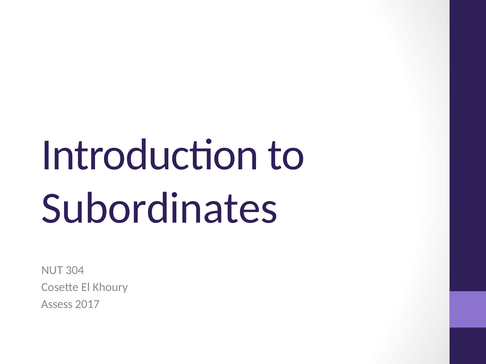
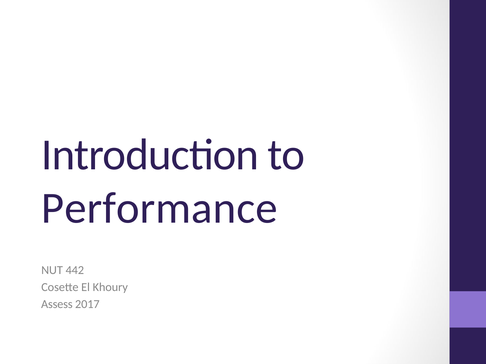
Subordinates: Subordinates -> Performance (159, 209)
304: 304 -> 442 (75, 271)
